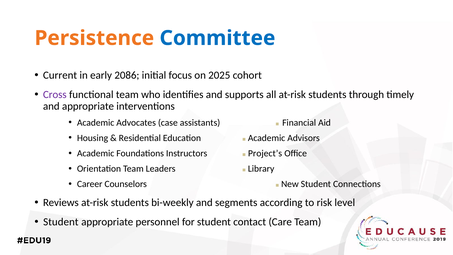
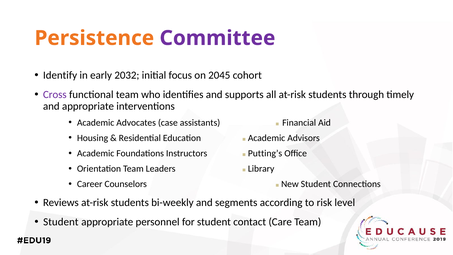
Committee colour: blue -> purple (217, 38)
Current: Current -> Identify (60, 75)
2086: 2086 -> 2032 (127, 75)
2025: 2025 -> 2045 (219, 75)
Project’s: Project’s -> Putting’s (265, 153)
